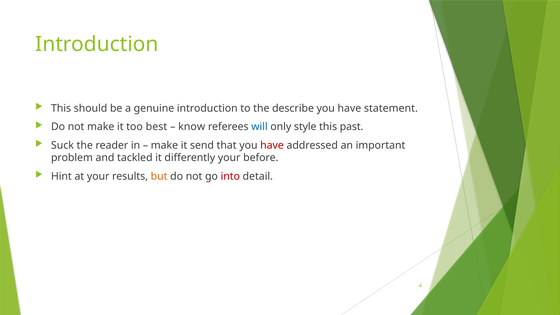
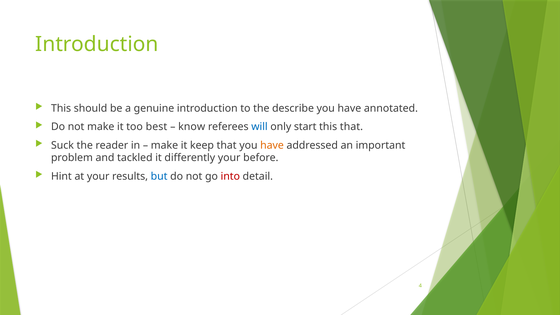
statement: statement -> annotated (391, 108)
style: style -> start (305, 127)
this past: past -> that (351, 127)
send: send -> keep (202, 145)
have colour: red -> orange (272, 145)
but colour: orange -> blue (159, 176)
